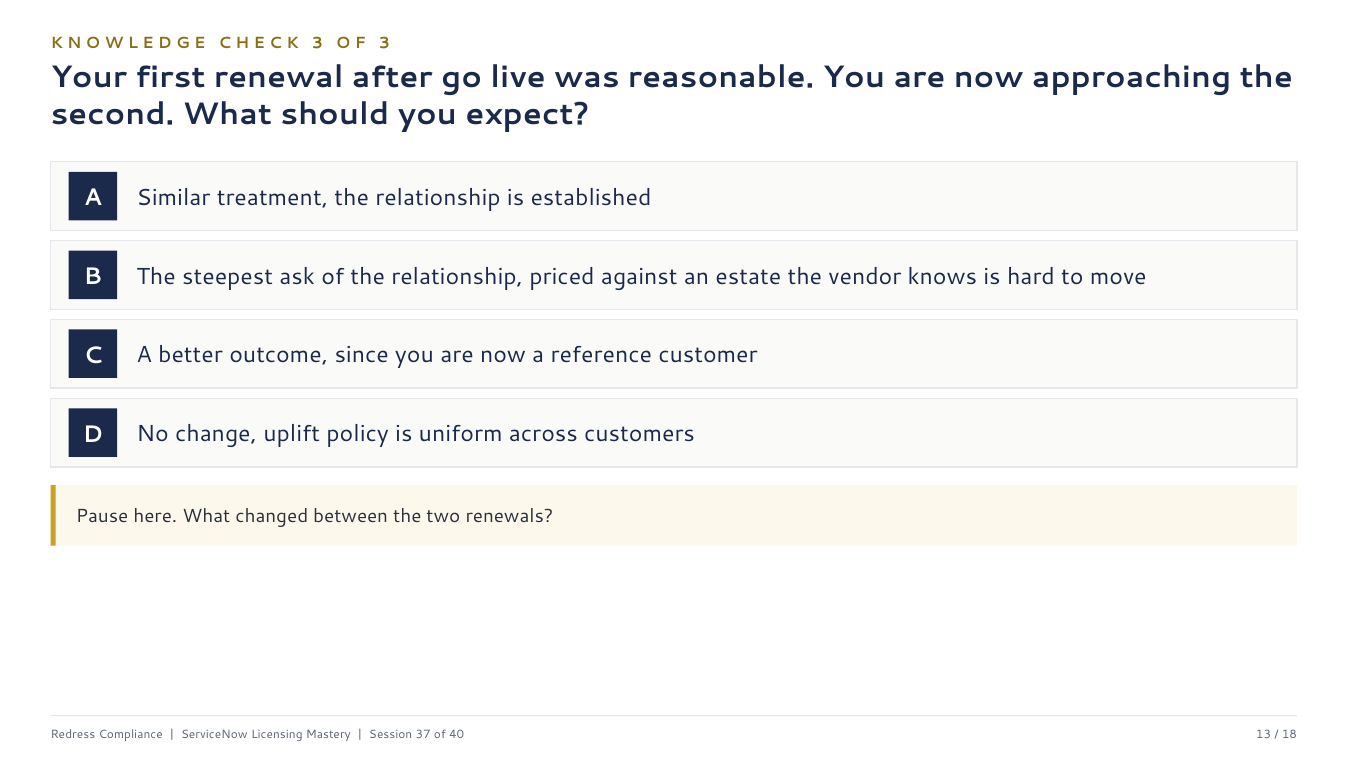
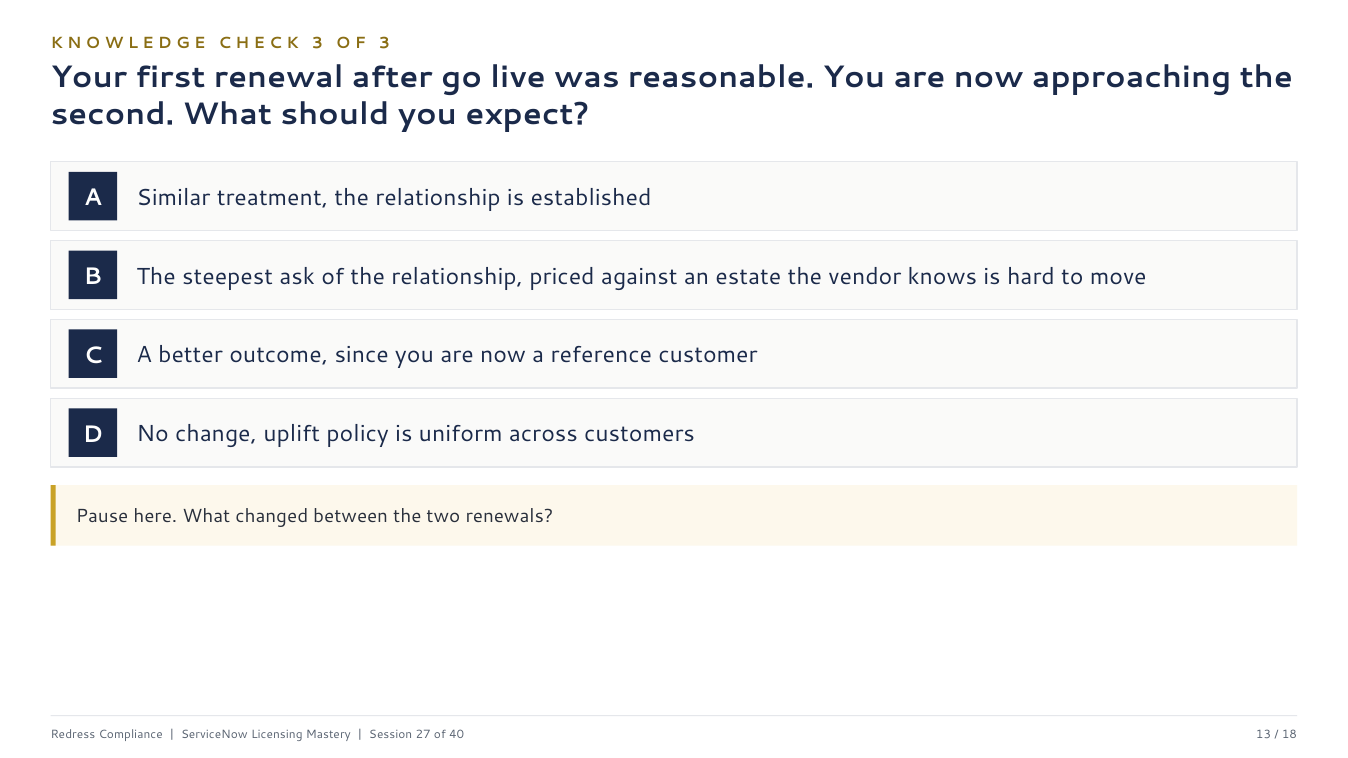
37: 37 -> 27 (423, 735)
